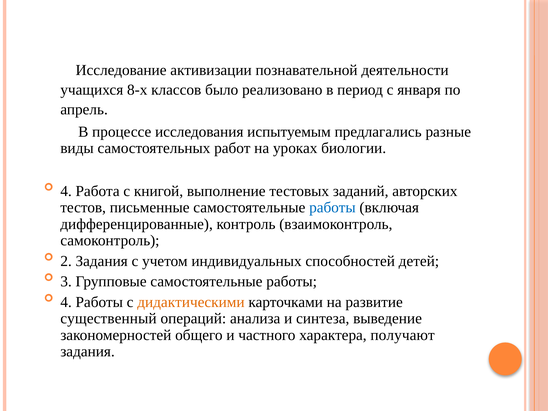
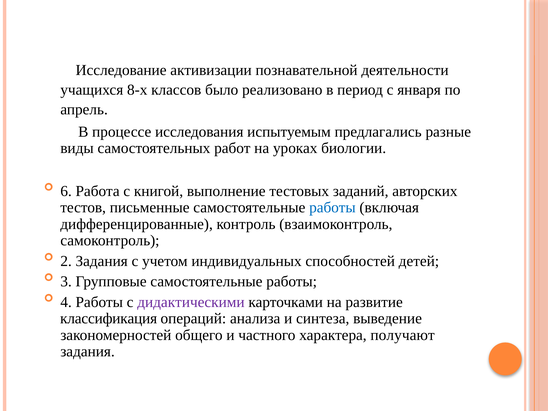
4: 4 -> 6 (66, 191)
дидактическими colour: orange -> purple (191, 302)
существенный: существенный -> классификация (109, 319)
